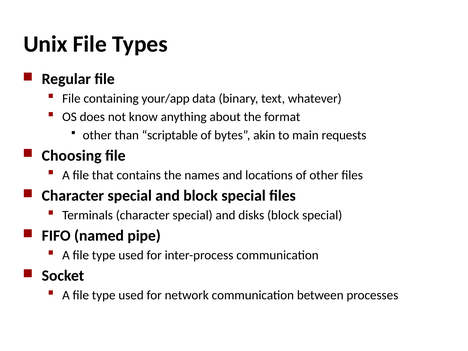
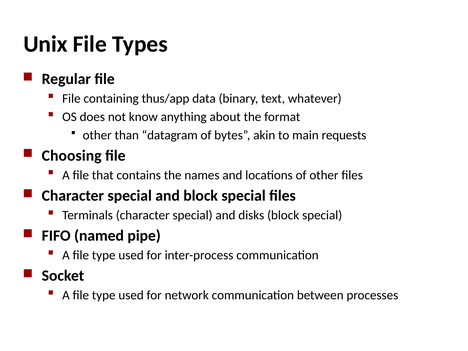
your/app: your/app -> thus/app (166, 99)
scriptable: scriptable -> datagram (170, 135)
